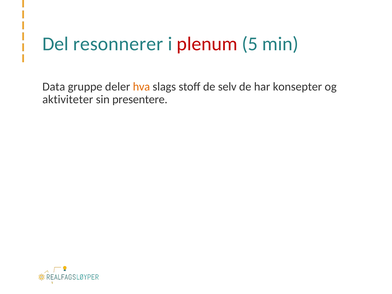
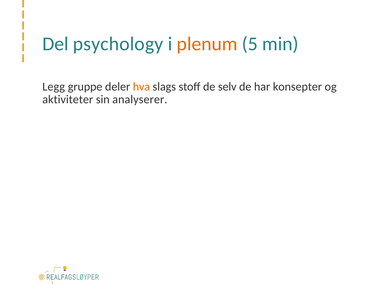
resonnerer: resonnerer -> psychology (118, 44)
plenum colour: red -> orange (207, 44)
Data: Data -> Legg (54, 87)
presentere: presentere -> analyserer (140, 100)
